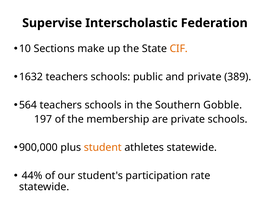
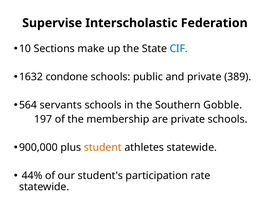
CIF colour: orange -> blue (179, 49)
1632 teachers: teachers -> condone (67, 77)
564 teachers: teachers -> servants (61, 105)
